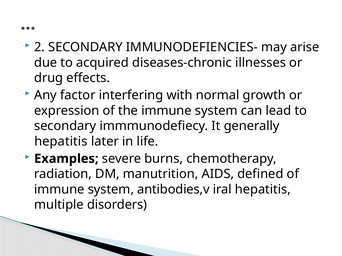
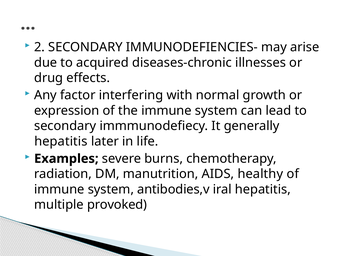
defined: defined -> healthy (260, 174)
disorders: disorders -> provoked (117, 205)
